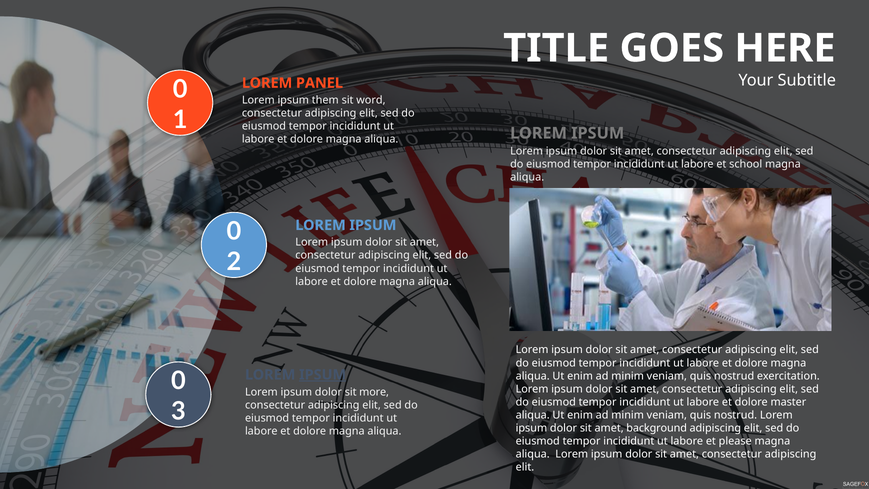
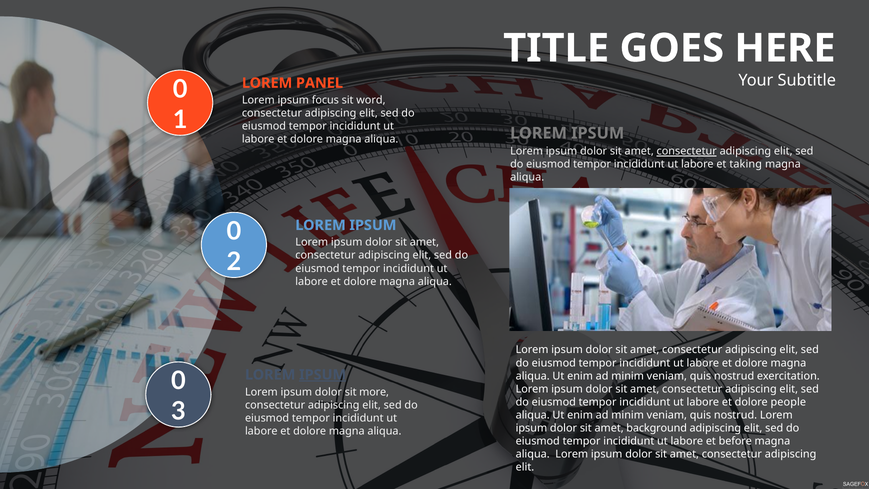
them: them -> focus (325, 100)
consectetur underline: none -> present (687, 151)
school: school -> taking (746, 164)
master: master -> people (788, 402)
please: please -> before (735, 441)
